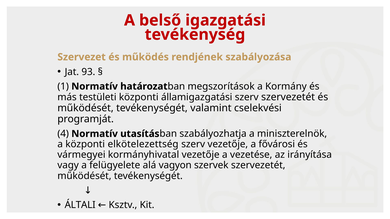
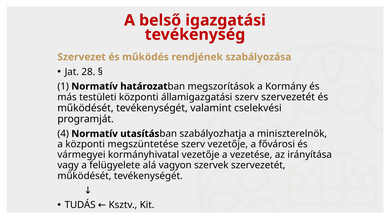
93: 93 -> 28 (88, 72)
elkötelezettség: elkötelezettség -> megszüntetése (143, 145)
ÁLTALI: ÁLTALI -> TUDÁS (80, 205)
